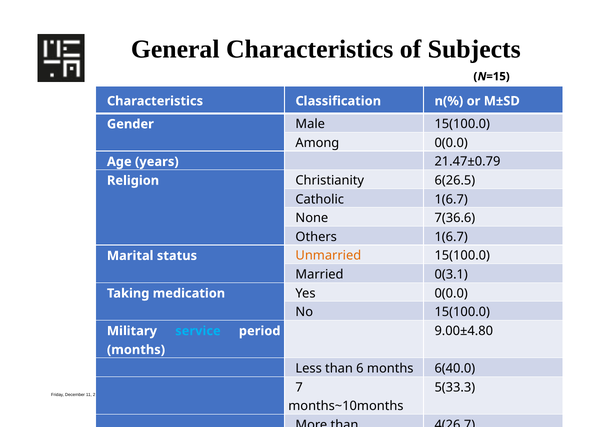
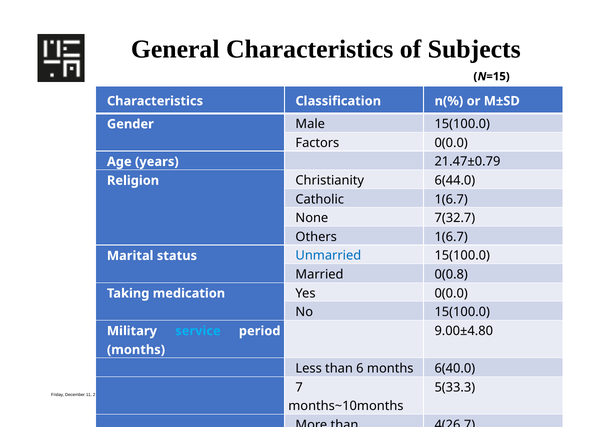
Among: Among -> Factors (317, 143)
6(26.5: 6(26.5 -> 6(44.0 (455, 180)
7(36.6: 7(36.6 -> 7(32.7 (455, 218)
Unmarried colour: orange -> blue (328, 255)
0(3.1: 0(3.1 -> 0(0.8 (451, 274)
